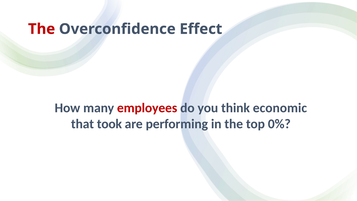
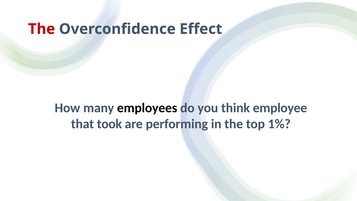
employees colour: red -> black (147, 108)
economic: economic -> employee (280, 108)
0%: 0% -> 1% (279, 124)
